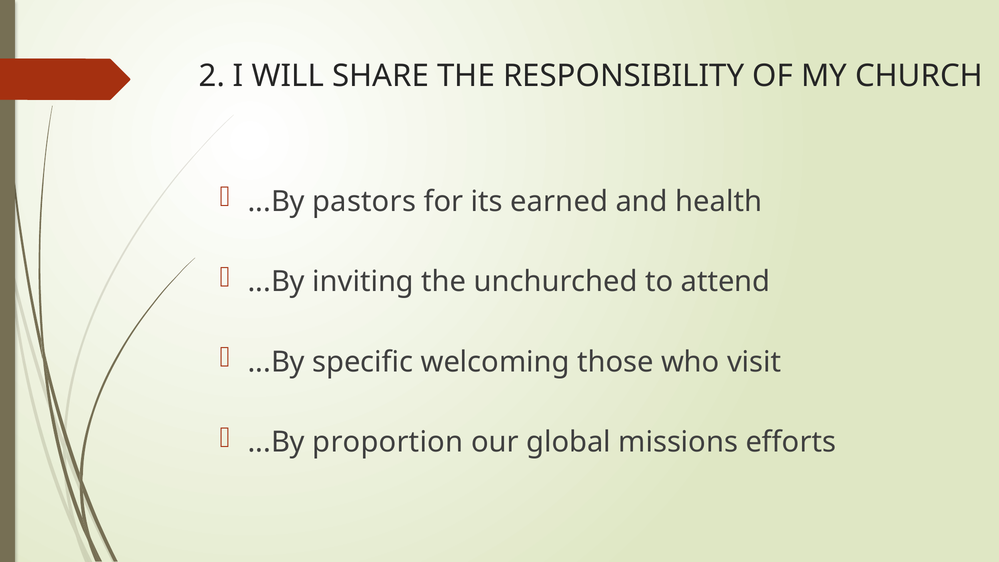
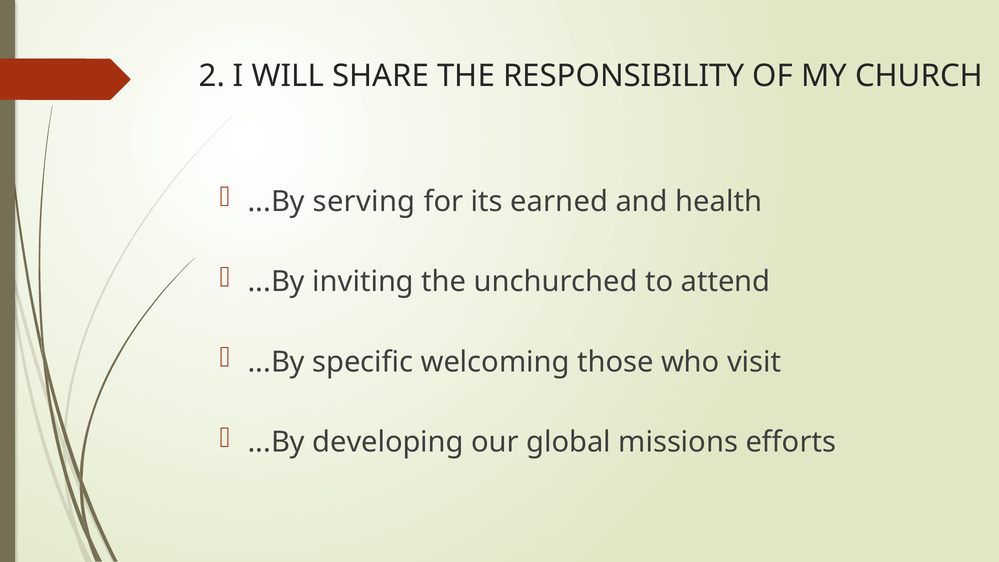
pastors: pastors -> serving (364, 201)
proportion: proportion -> developing (388, 442)
